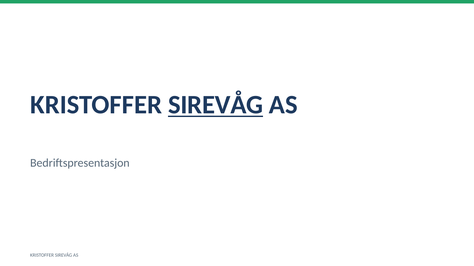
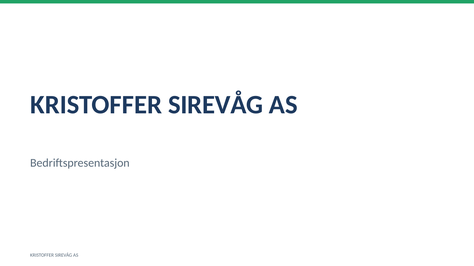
SIREVÅG underline: present -> none (216, 105)
